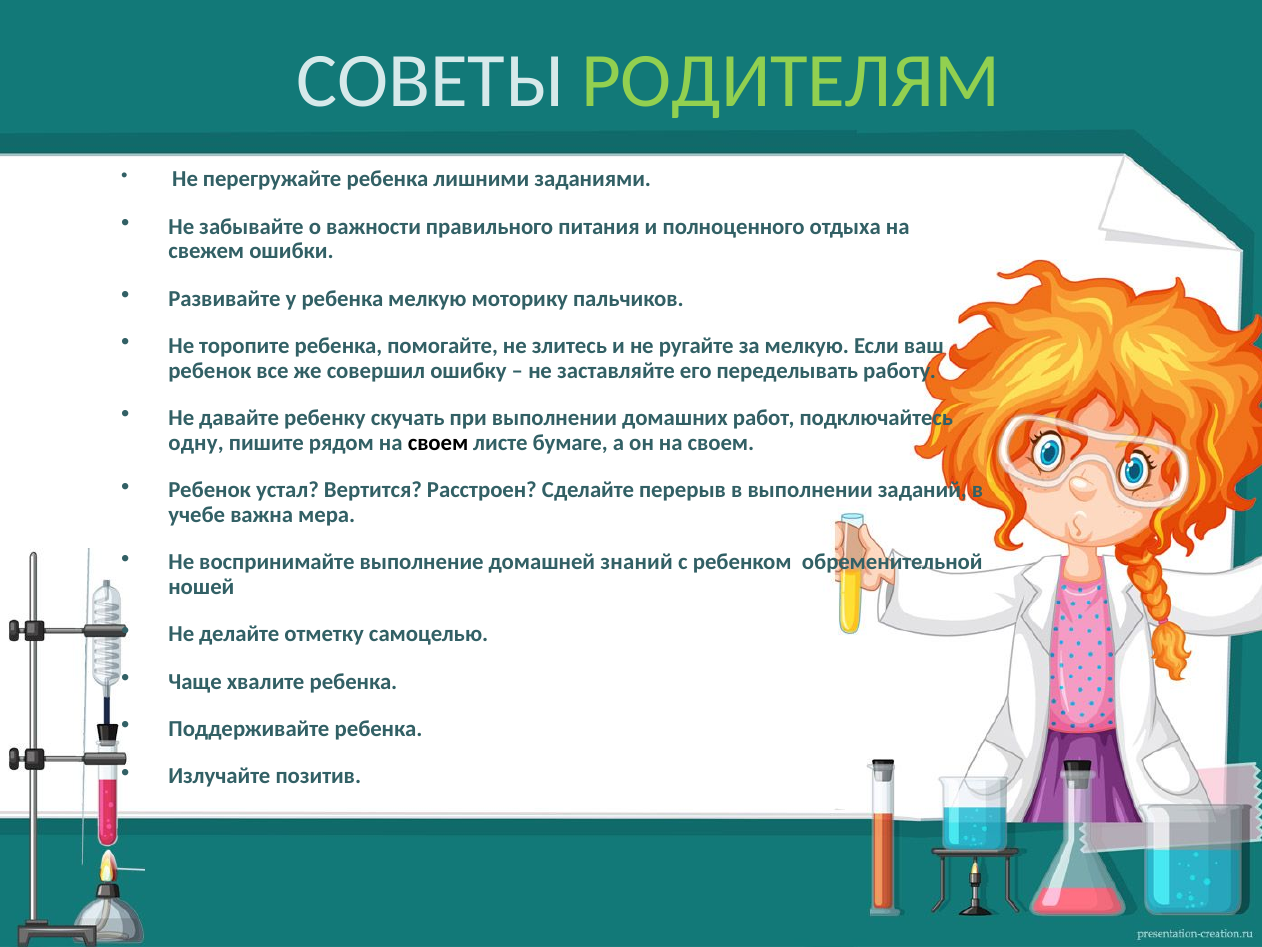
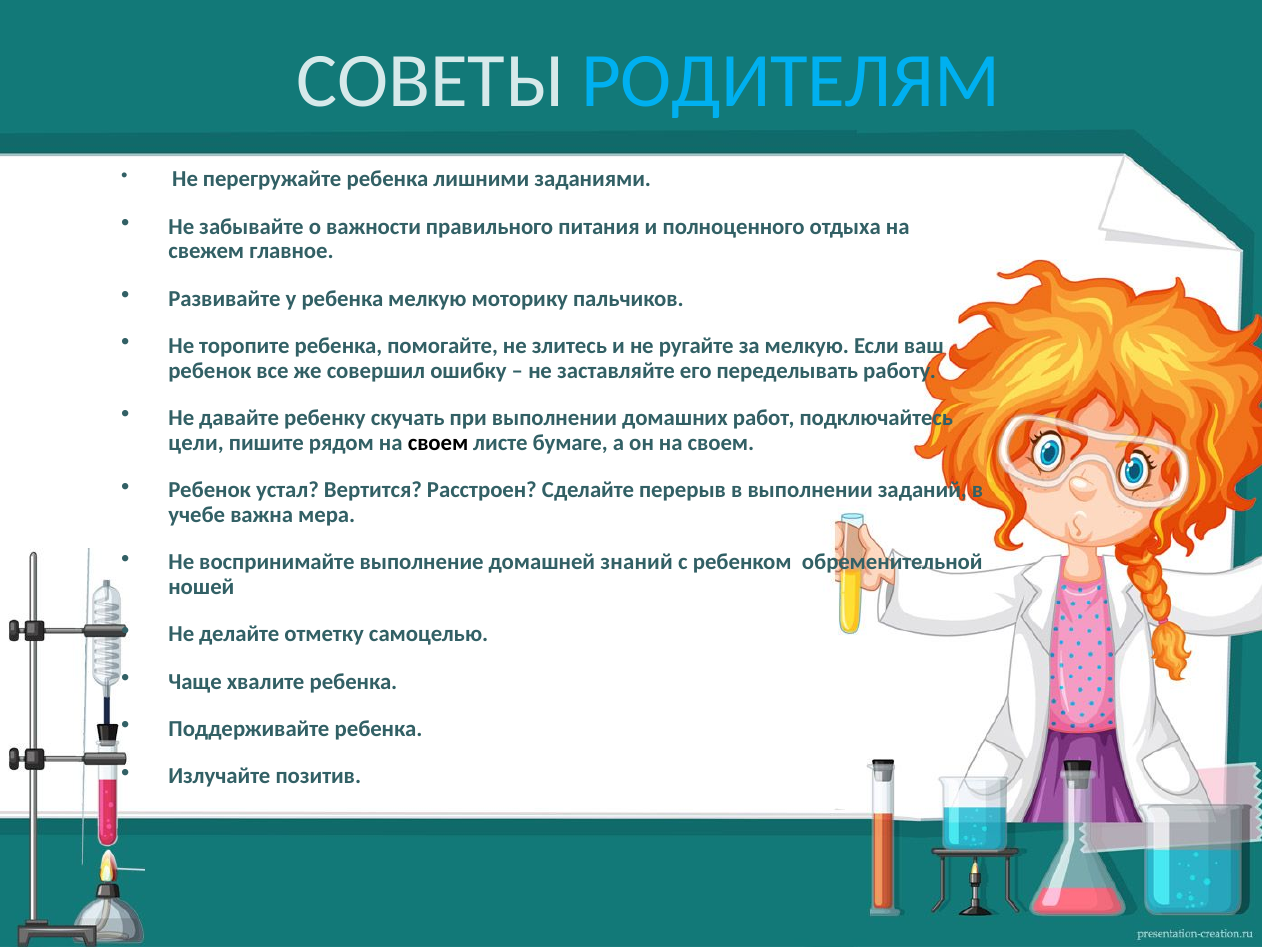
РОДИТЕЛЯМ colour: light green -> light blue (791, 81)
ошибки: ошибки -> главное (291, 251)
одну: одну -> цели (196, 443)
